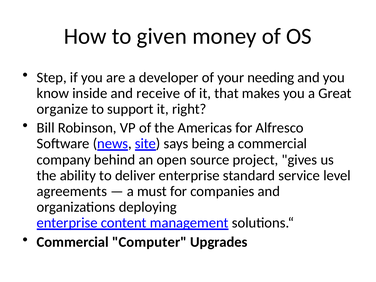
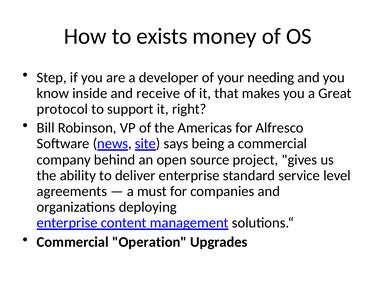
given: given -> exists (162, 36)
organize: organize -> protocol (62, 109)
Computer: Computer -> Operation (149, 242)
